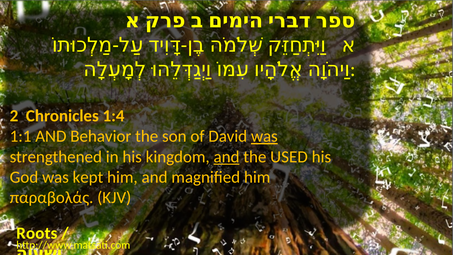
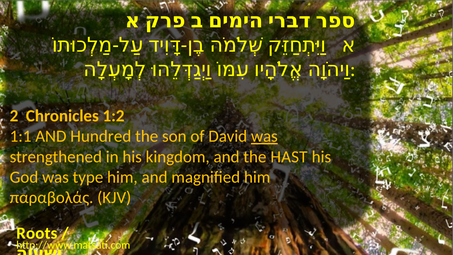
1:4: 1:4 -> 1:2 (114, 116)
Behavior: Behavior -> Hundred (101, 136)
and underline: present -> none (227, 157)
USED: USED -> HAST (289, 157)
kept: kept -> type (88, 177)
